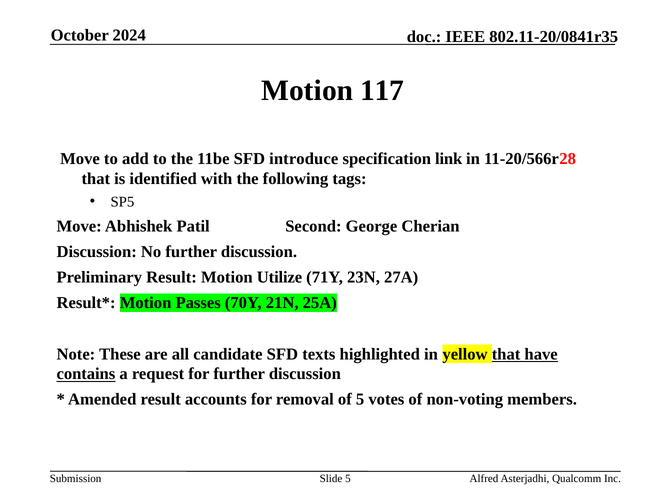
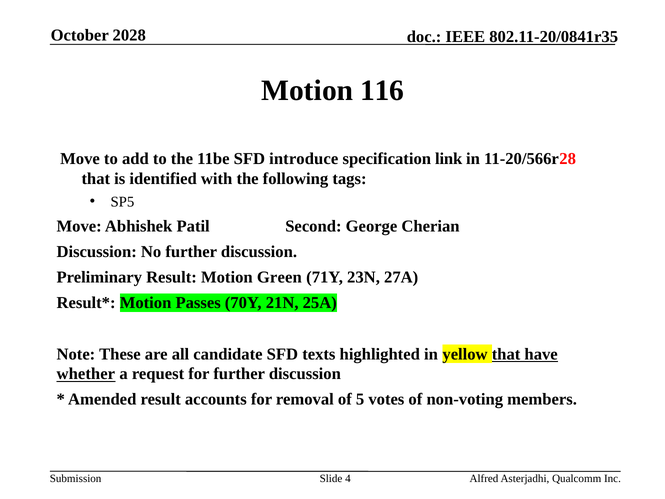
2024: 2024 -> 2028 (129, 35)
117: 117 -> 116 (382, 91)
Utilize: Utilize -> Green (279, 277)
contains: contains -> whether (86, 374)
Slide 5: 5 -> 4 (348, 478)
